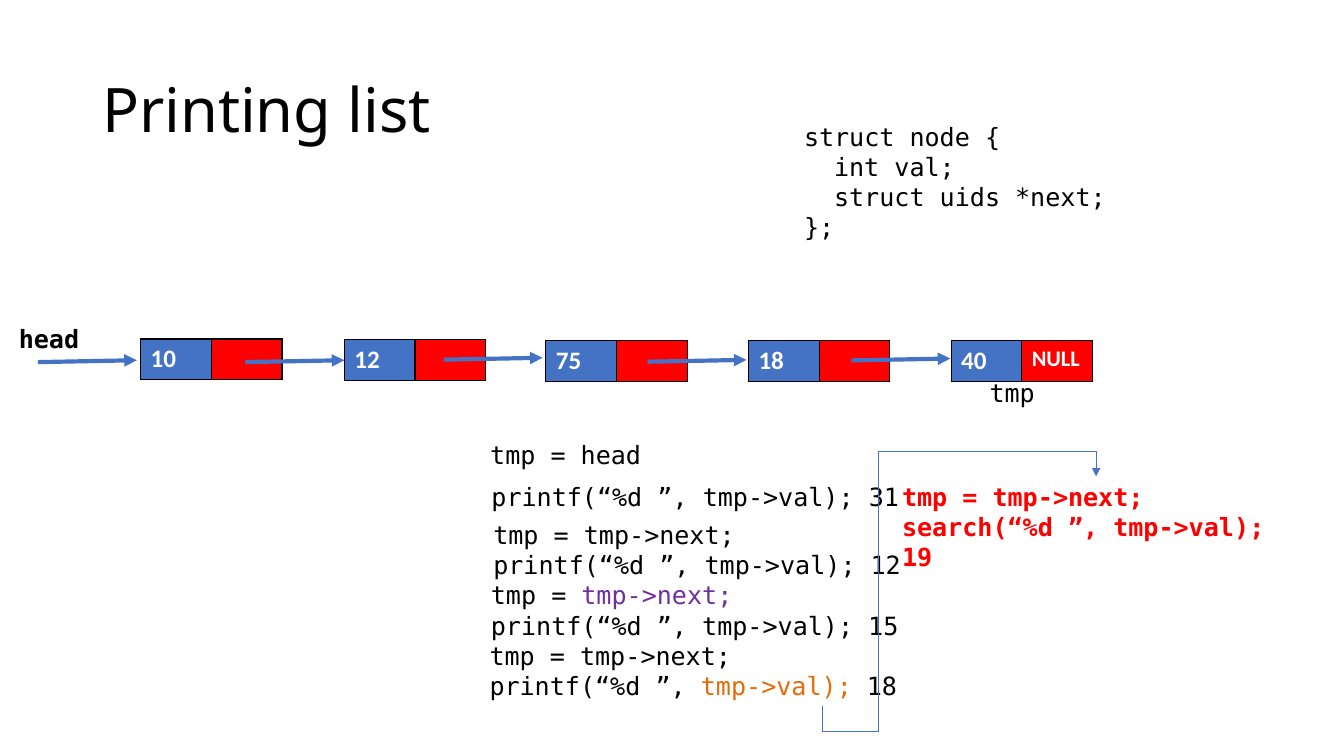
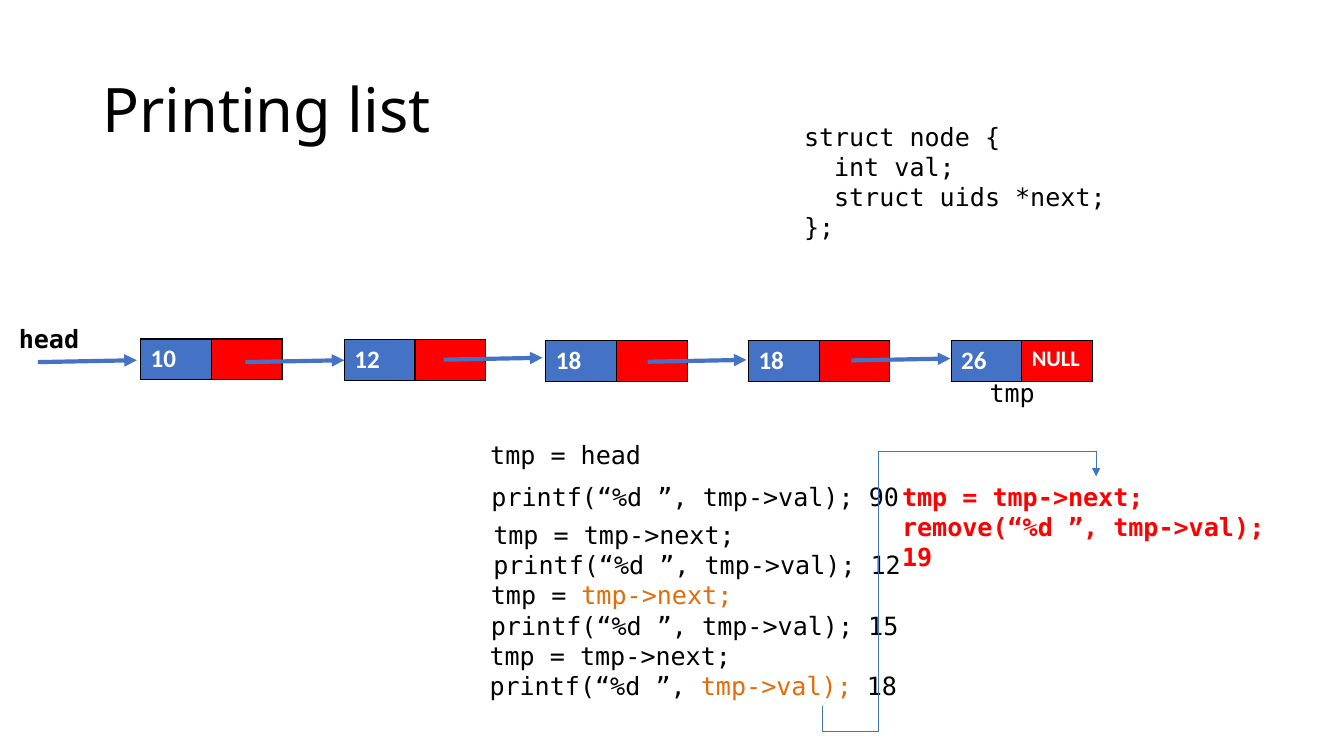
12 75: 75 -> 18 (569, 361)
40: 40 -> 26 (974, 361)
31: 31 -> 90 (884, 498)
search(“%d: search(“%d -> remove(“%d (977, 528)
tmp->next colour: purple -> orange (657, 596)
